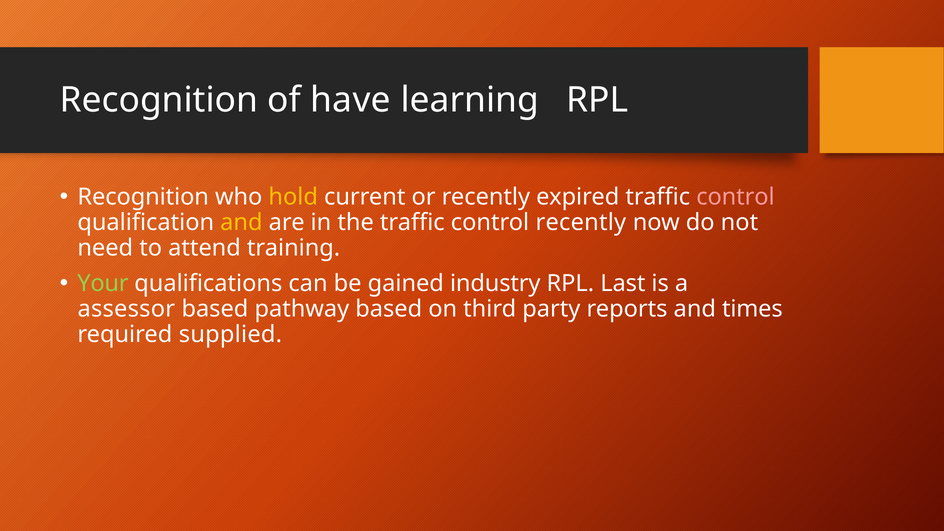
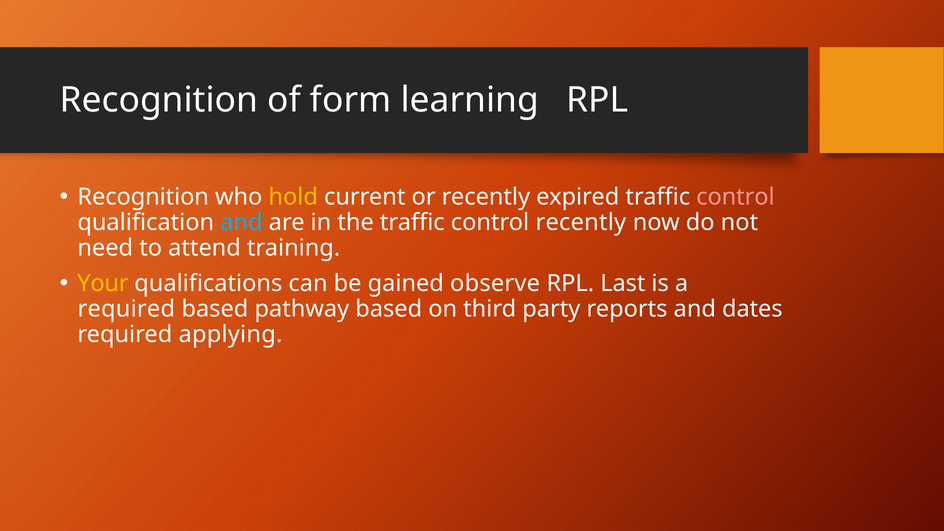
have: have -> form (351, 100)
and colour: yellow -> light blue (241, 223)
Your colour: light green -> yellow (103, 283)
industry: industry -> observe (495, 283)
assessor: assessor -> required (126, 309)
times: times -> dates (752, 309)
supplied: supplied -> applying (230, 334)
